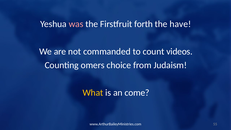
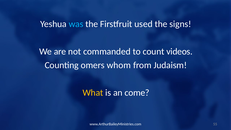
was colour: pink -> light blue (76, 24)
forth: forth -> used (143, 24)
have: have -> signs (180, 24)
choice: choice -> whom (119, 65)
